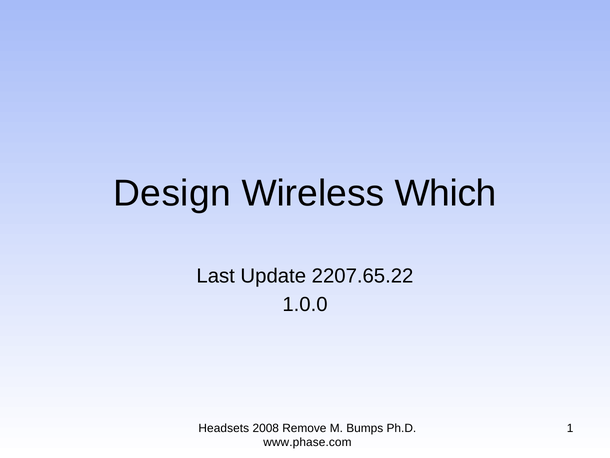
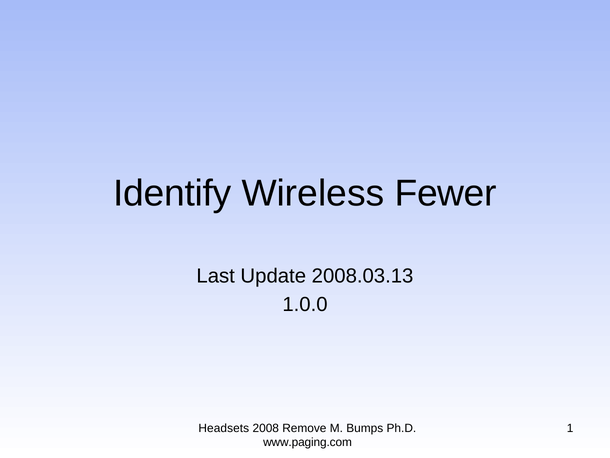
Design: Design -> Identify (172, 193)
Which: Which -> Fewer (446, 193)
2207.65.22: 2207.65.22 -> 2008.03.13 (363, 276)
www.phase.com: www.phase.com -> www.paging.com (308, 442)
